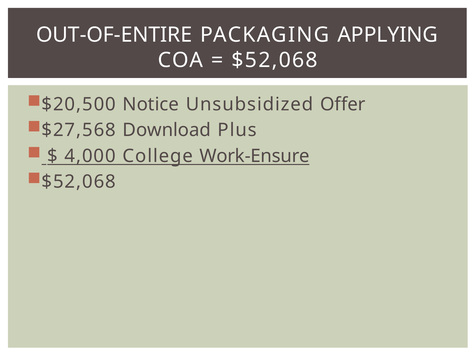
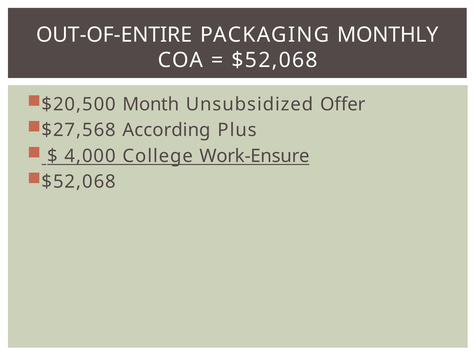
APPLYING: APPLYING -> MONTHLY (388, 35)
Notice: Notice -> Month (151, 104)
Download: Download -> According (167, 130)
